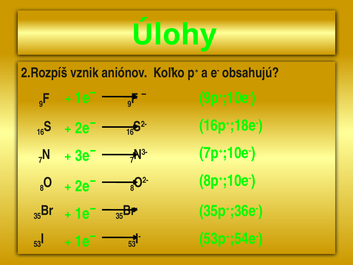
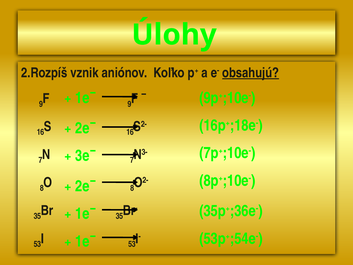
obsahujú underline: none -> present (251, 73)
